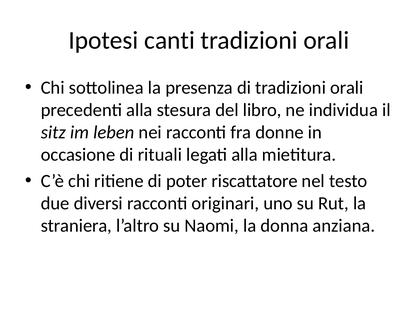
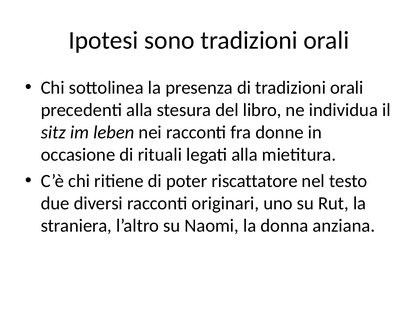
canti: canti -> sono (170, 40)
